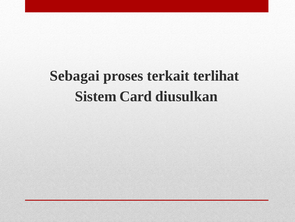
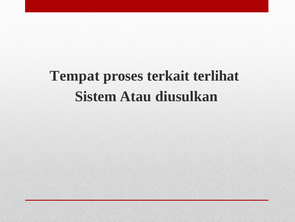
Sebagai: Sebagai -> Tempat (75, 76)
Card: Card -> Atau (136, 96)
